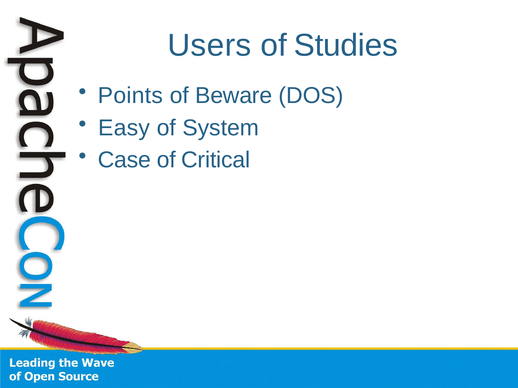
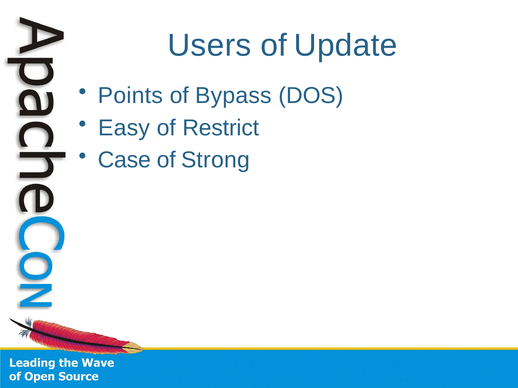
Studies: Studies -> Update (346, 45)
Beware: Beware -> Bypass (234, 96)
System: System -> Restrict (221, 128)
Critical: Critical -> Strong (216, 160)
